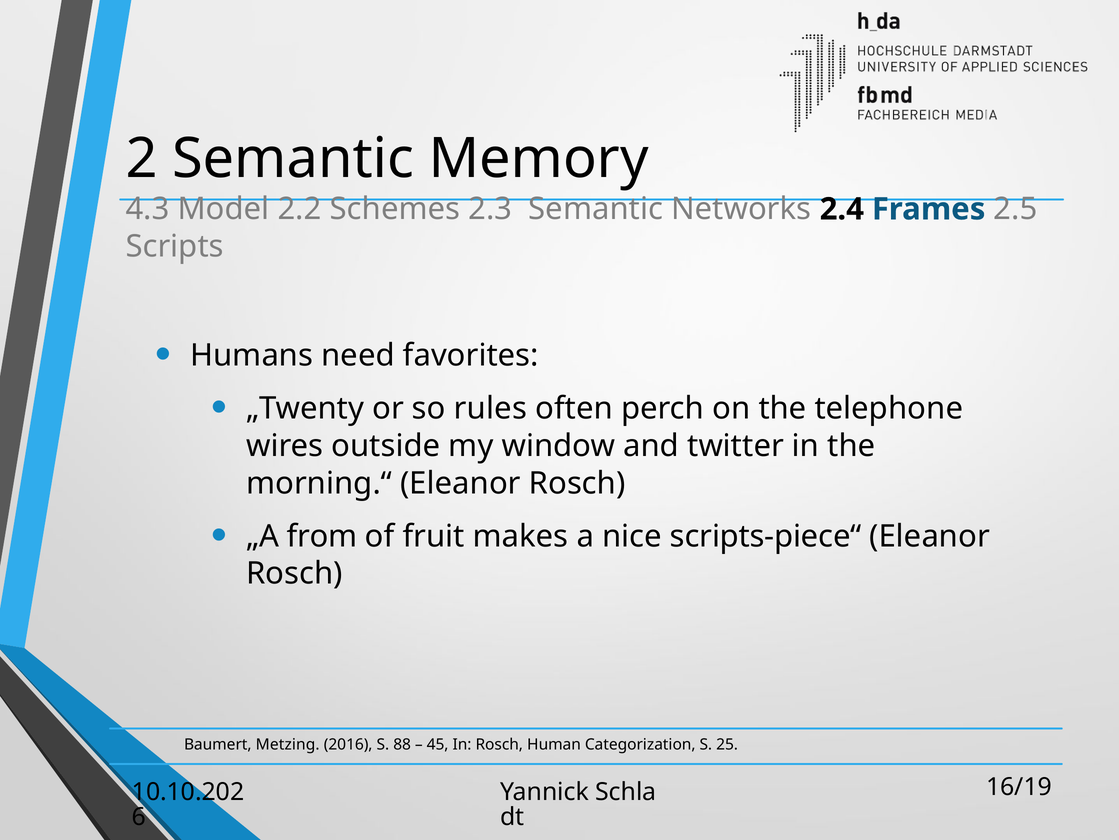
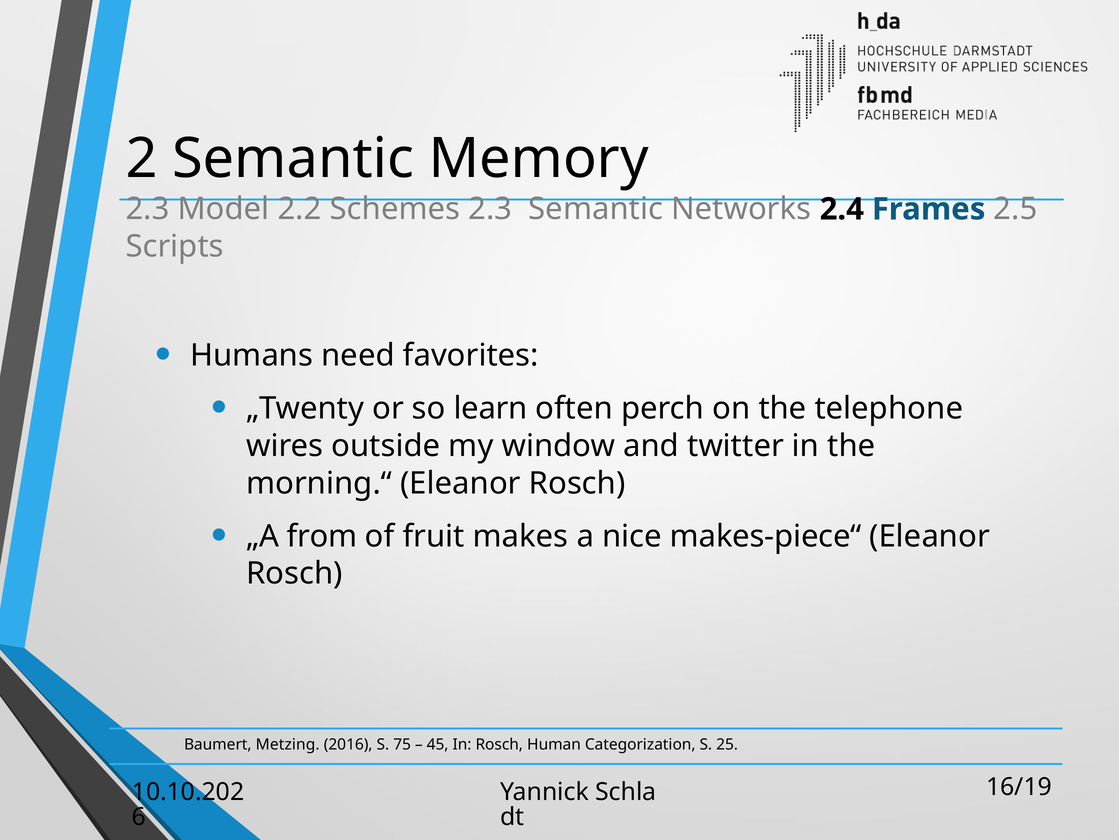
4.3: 4.3 -> 2.3 (148, 209)
rules: rules -> learn (491, 408)
scripts-piece“: scripts-piece“ -> makes-piece“ (766, 536)
88: 88 -> 75 (402, 744)
